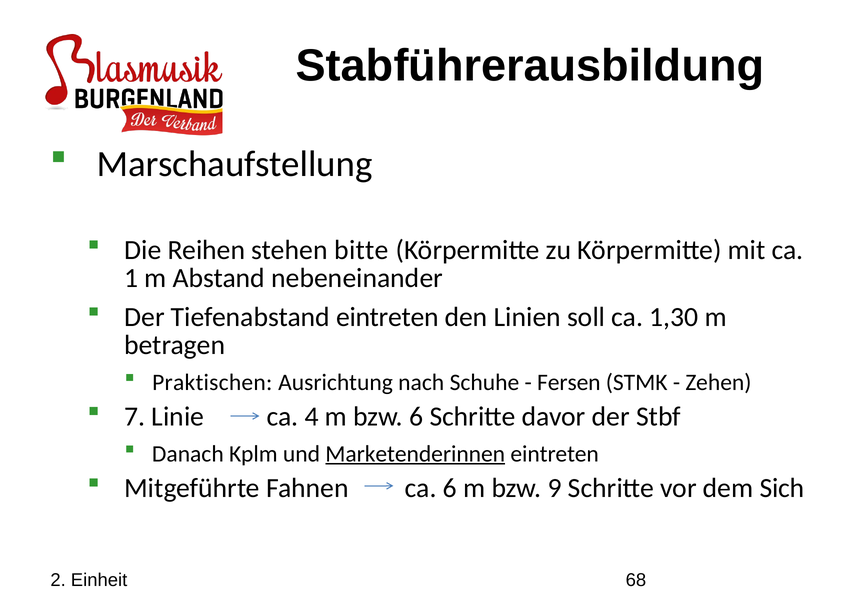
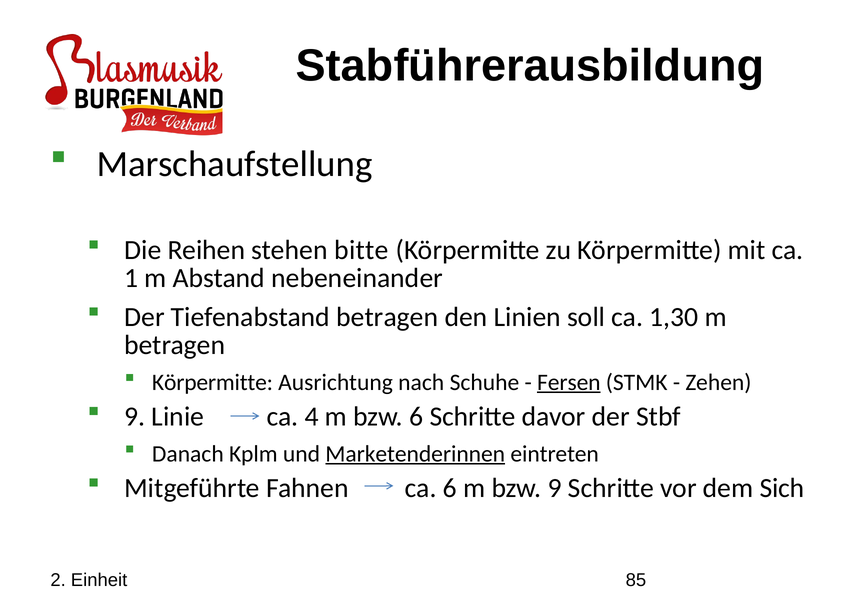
Tiefenabstand eintreten: eintreten -> betragen (387, 317)
Praktischen: Praktischen -> Körpermitte (212, 382)
Fersen underline: none -> present (569, 382)
7: 7 -> 9 (135, 416)
68: 68 -> 85 (636, 580)
